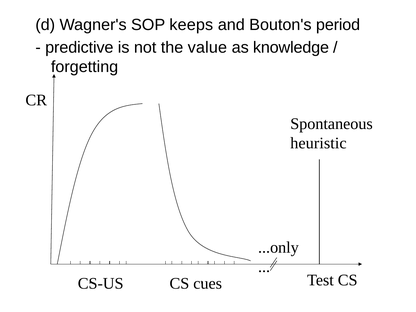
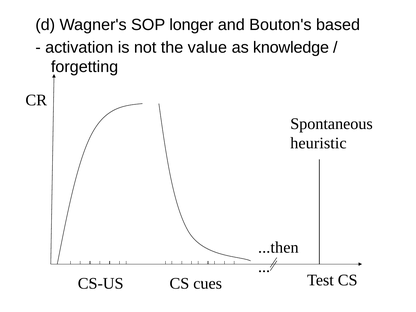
keeps: keeps -> longer (191, 25)
period: period -> based (338, 25)
predictive: predictive -> activation (79, 47)
...only: ...only -> ...then (278, 248)
